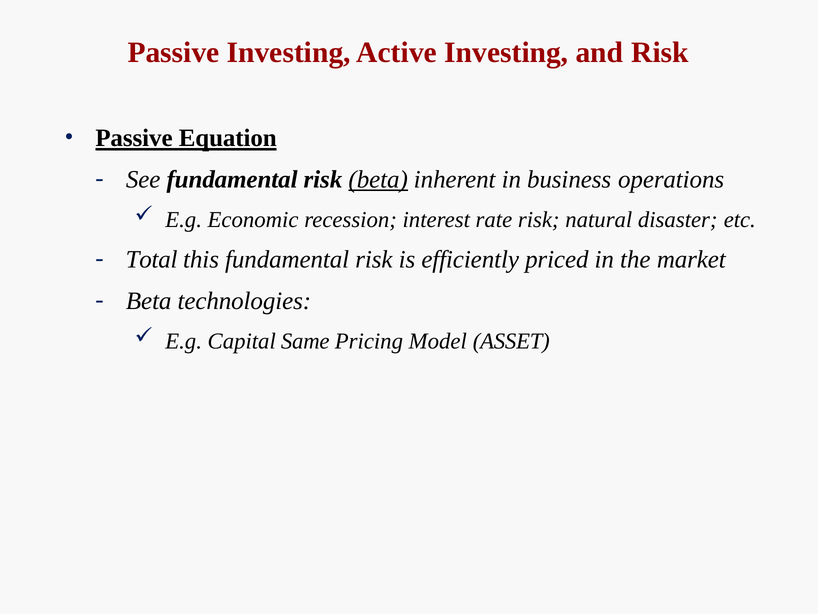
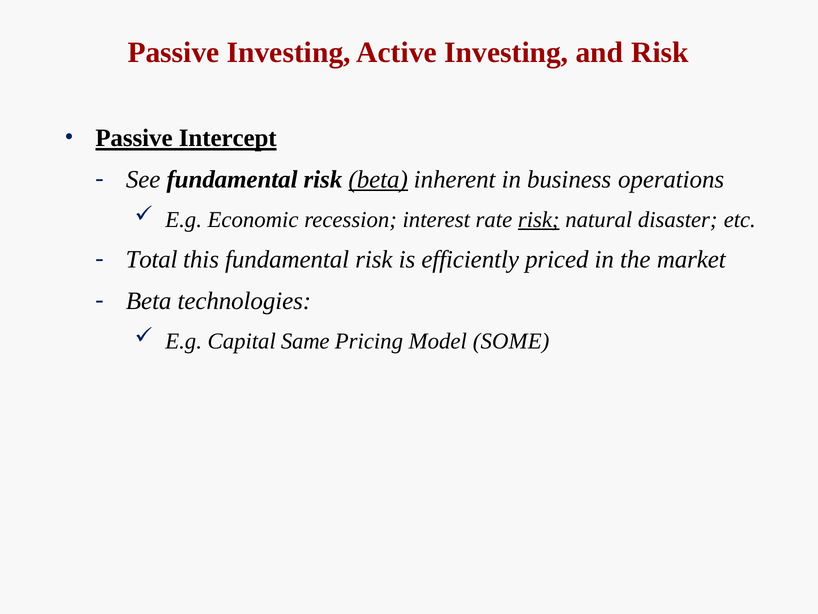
Equation: Equation -> Intercept (228, 138)
risk underline: none -> present (539, 219)
ASSET: ASSET -> SOME (511, 341)
